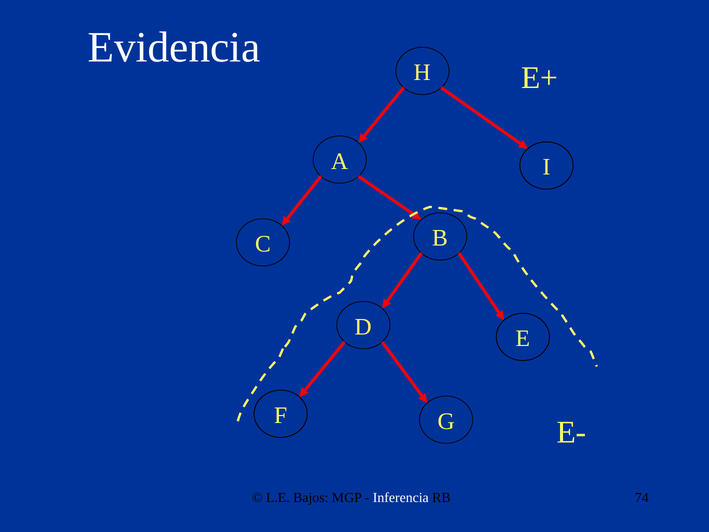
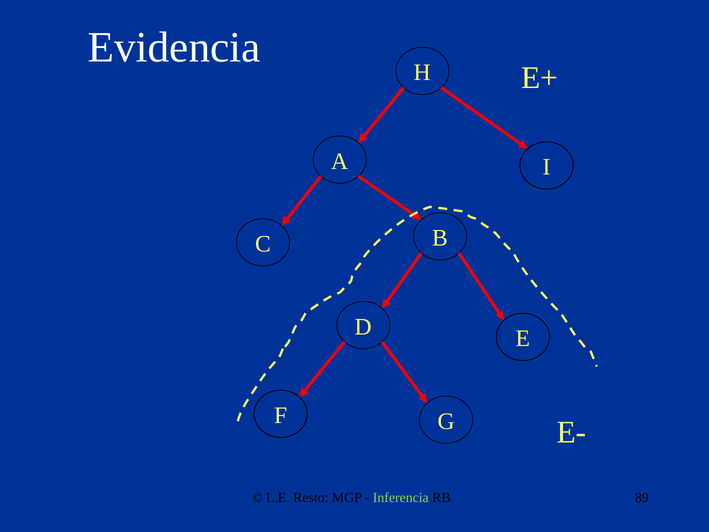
Bajos: Bajos -> Resto (311, 497)
Inferencia colour: white -> light green (401, 497)
74: 74 -> 89 (642, 497)
